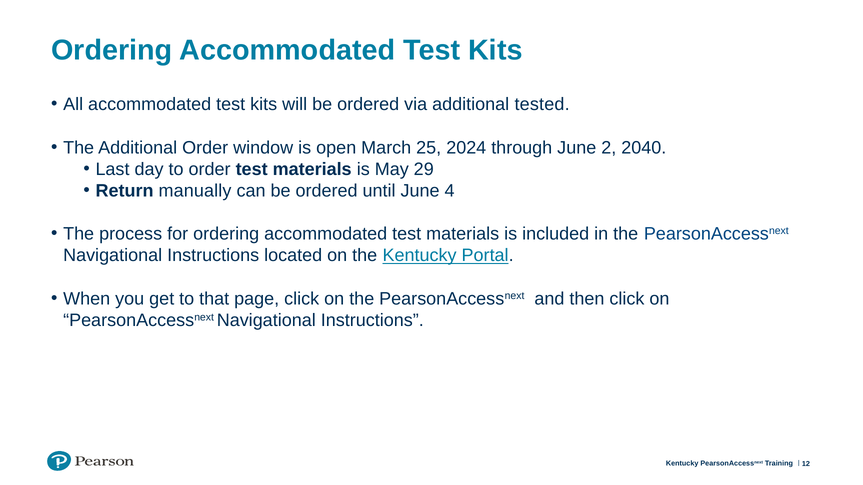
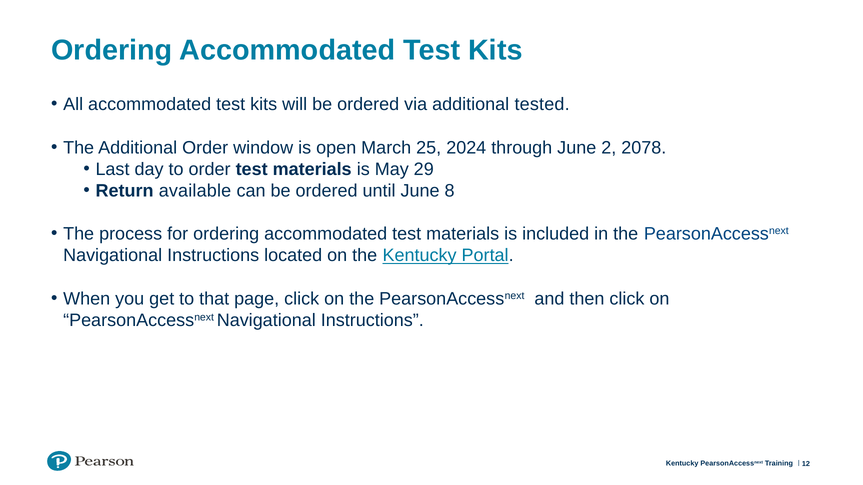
2040: 2040 -> 2078 (644, 148)
manually: manually -> available (195, 191)
4: 4 -> 8 (450, 191)
